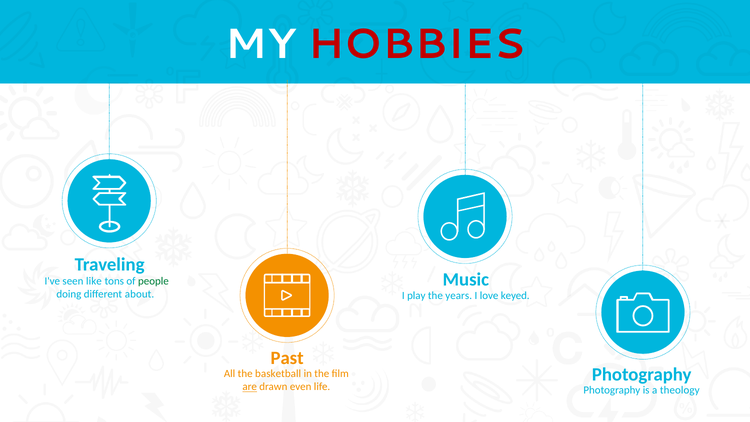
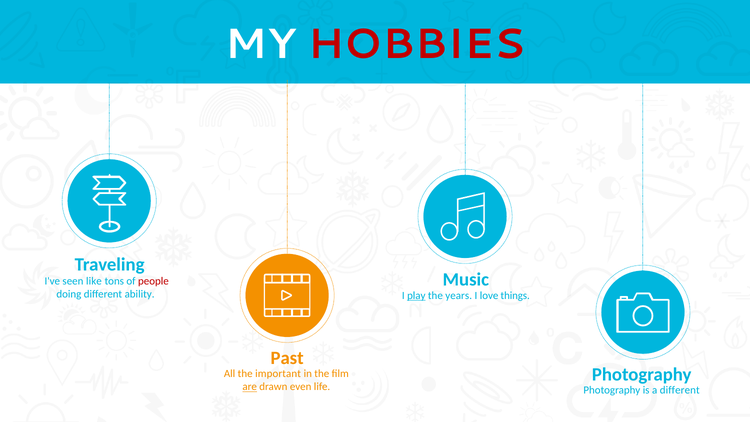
people colour: green -> red (153, 281)
about: about -> ability (140, 294)
play underline: none -> present (416, 296)
keyed: keyed -> things (515, 296)
basketball: basketball -> important (278, 374)
a theology: theology -> different (680, 390)
